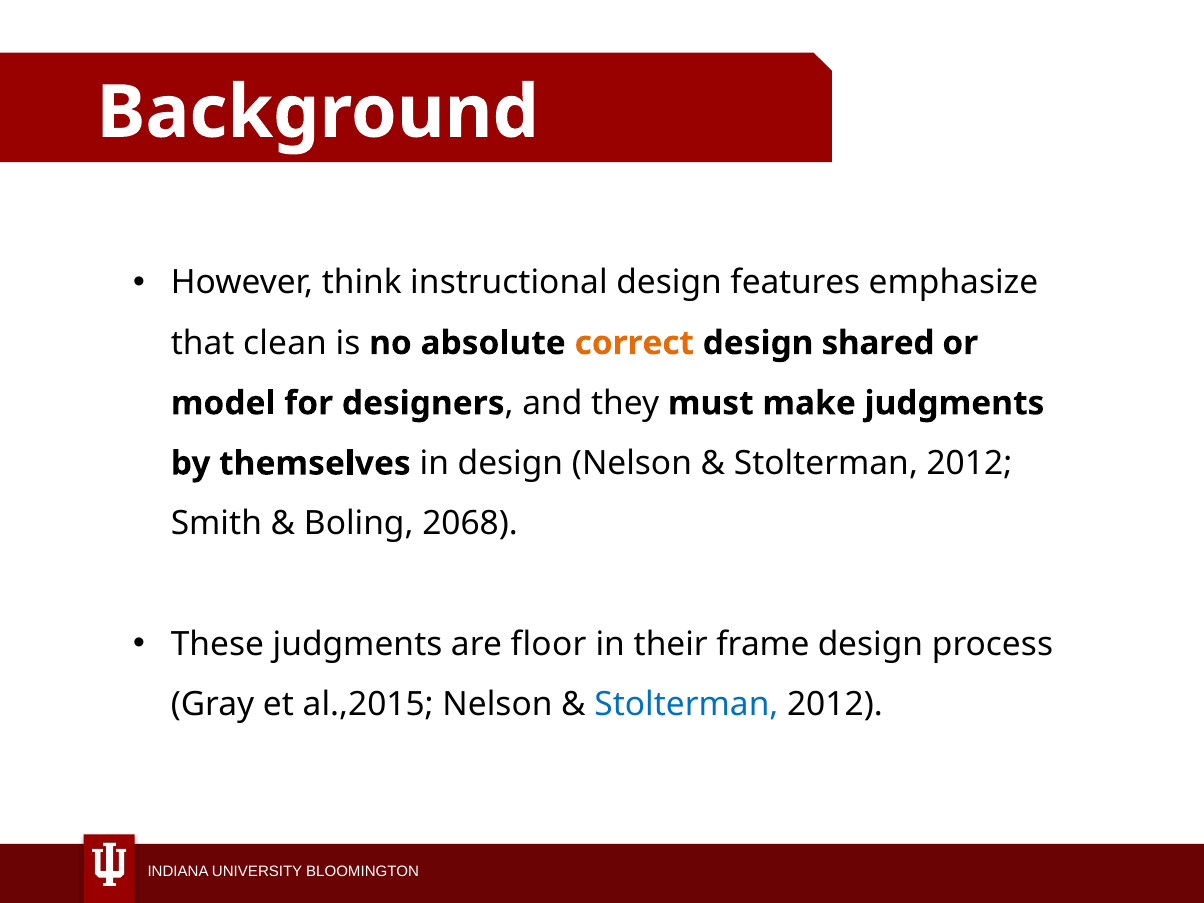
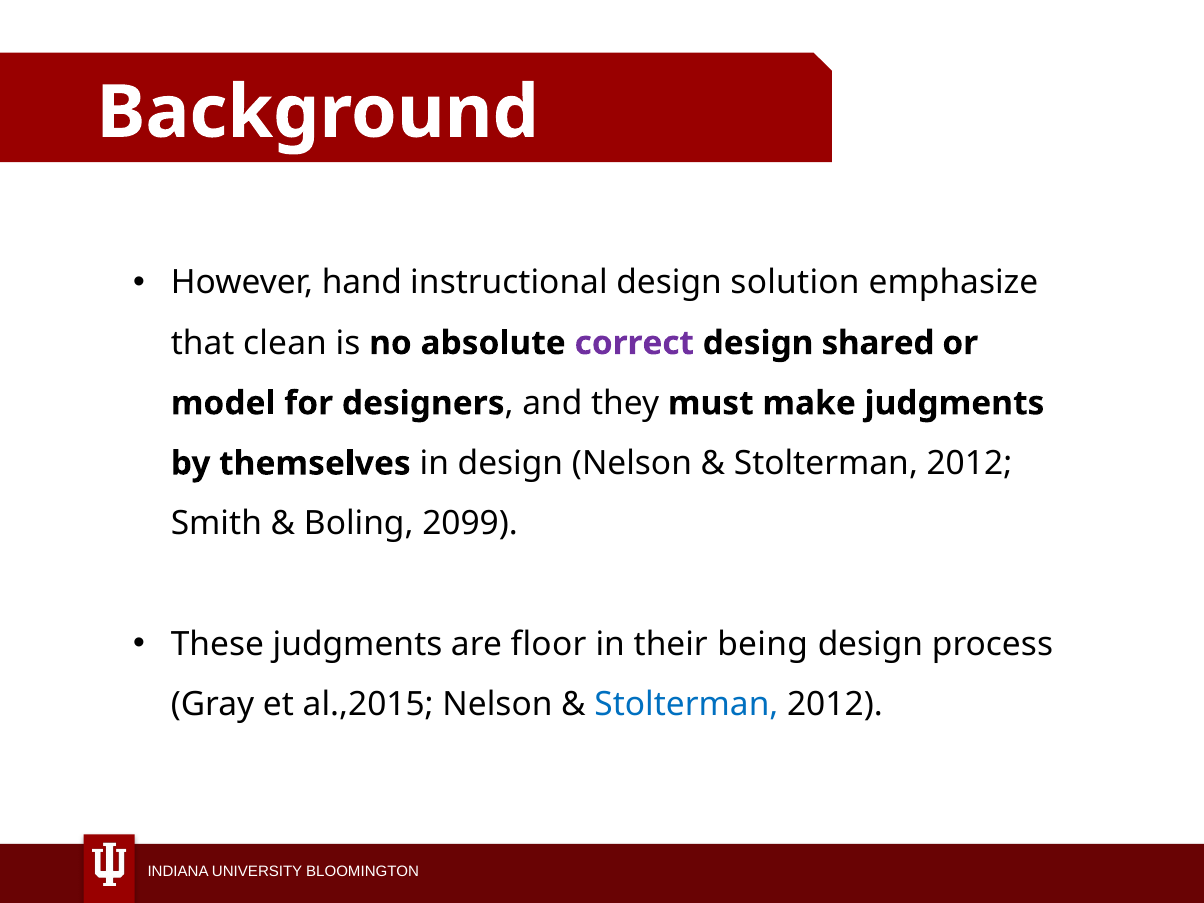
think: think -> hand (362, 283)
features: features -> solution (795, 283)
correct colour: orange -> purple (634, 343)
2068: 2068 -> 2099 (470, 524)
frame: frame -> being (763, 644)
